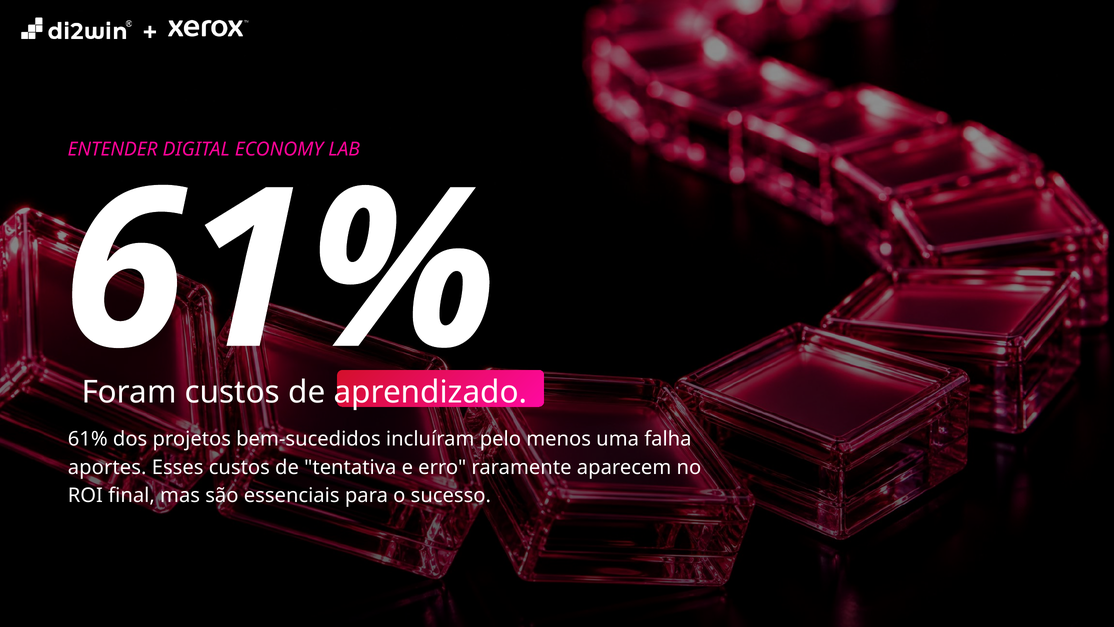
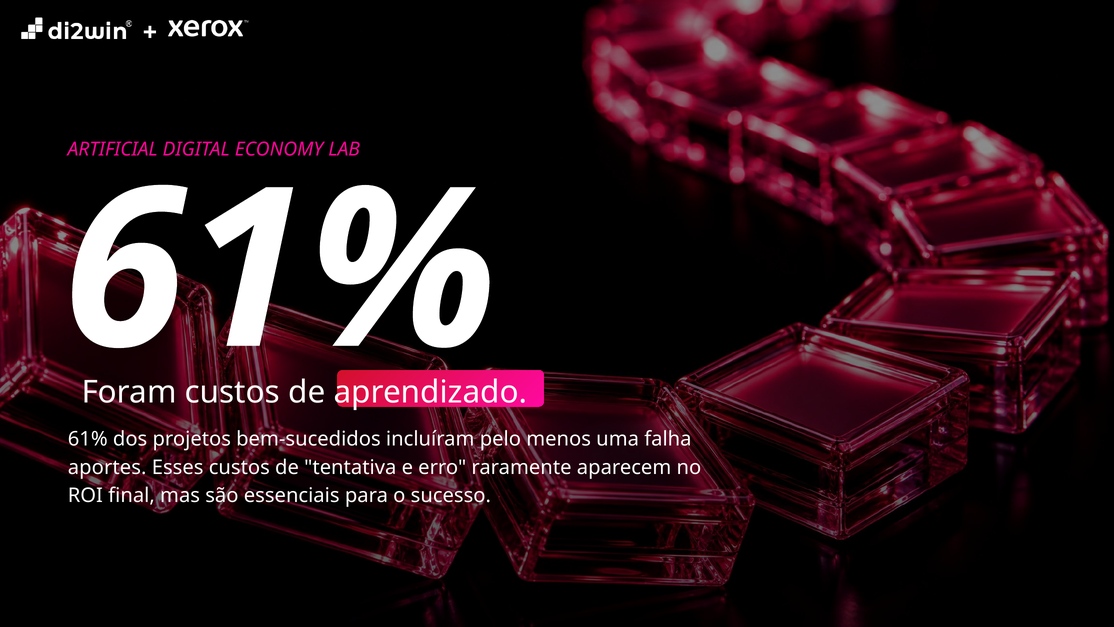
ENTENDER: ENTENDER -> ARTIFICIAL (113, 149)
